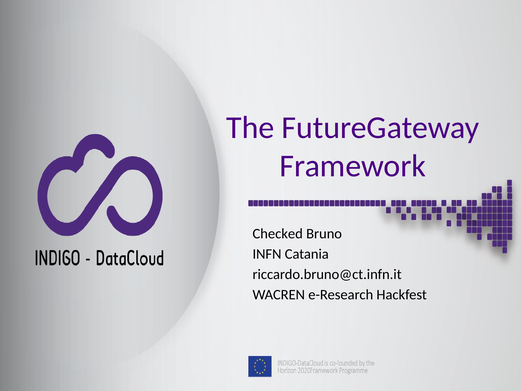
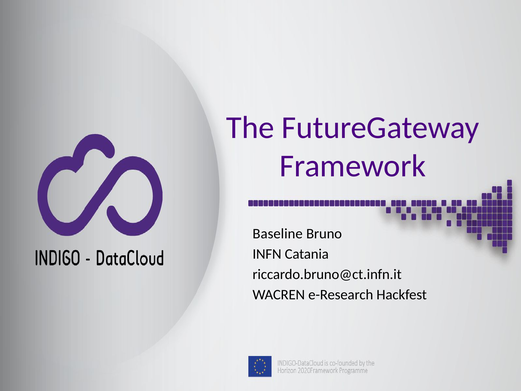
Checked: Checked -> Baseline (278, 234)
